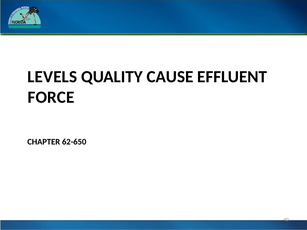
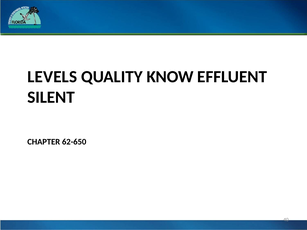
CAUSE: CAUSE -> KNOW (170, 77)
FORCE: FORCE -> SILENT (51, 97)
